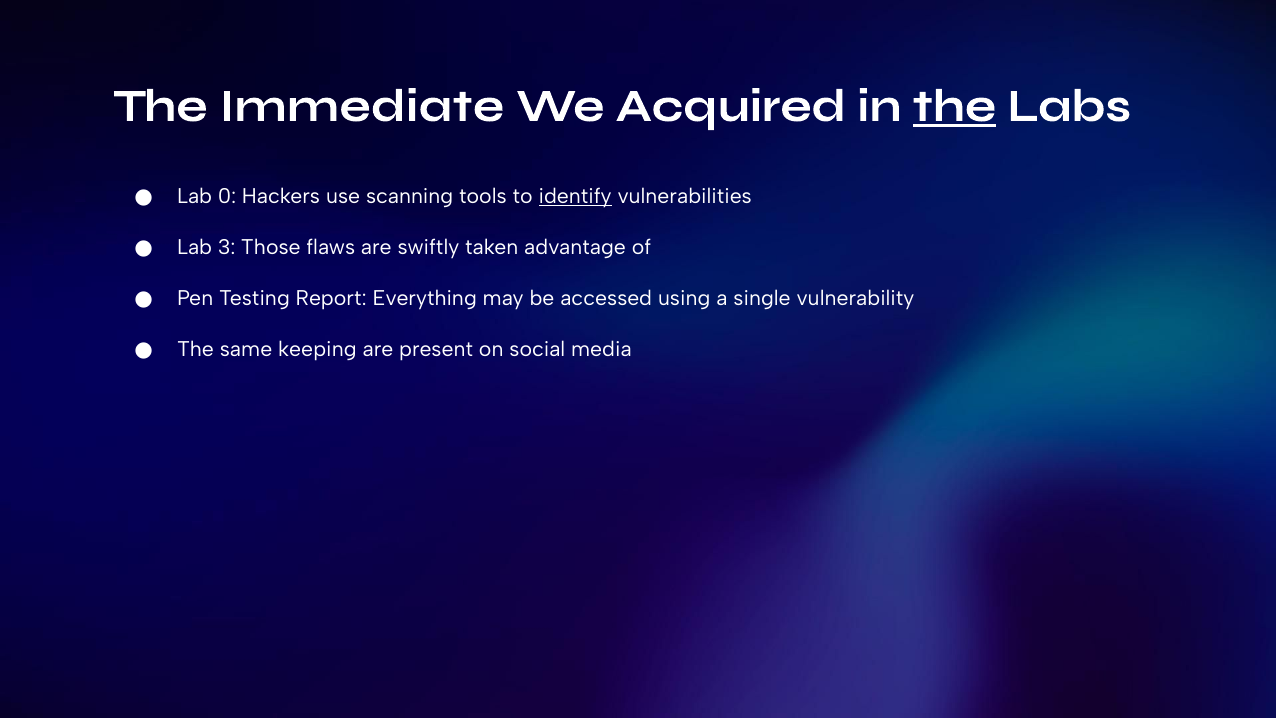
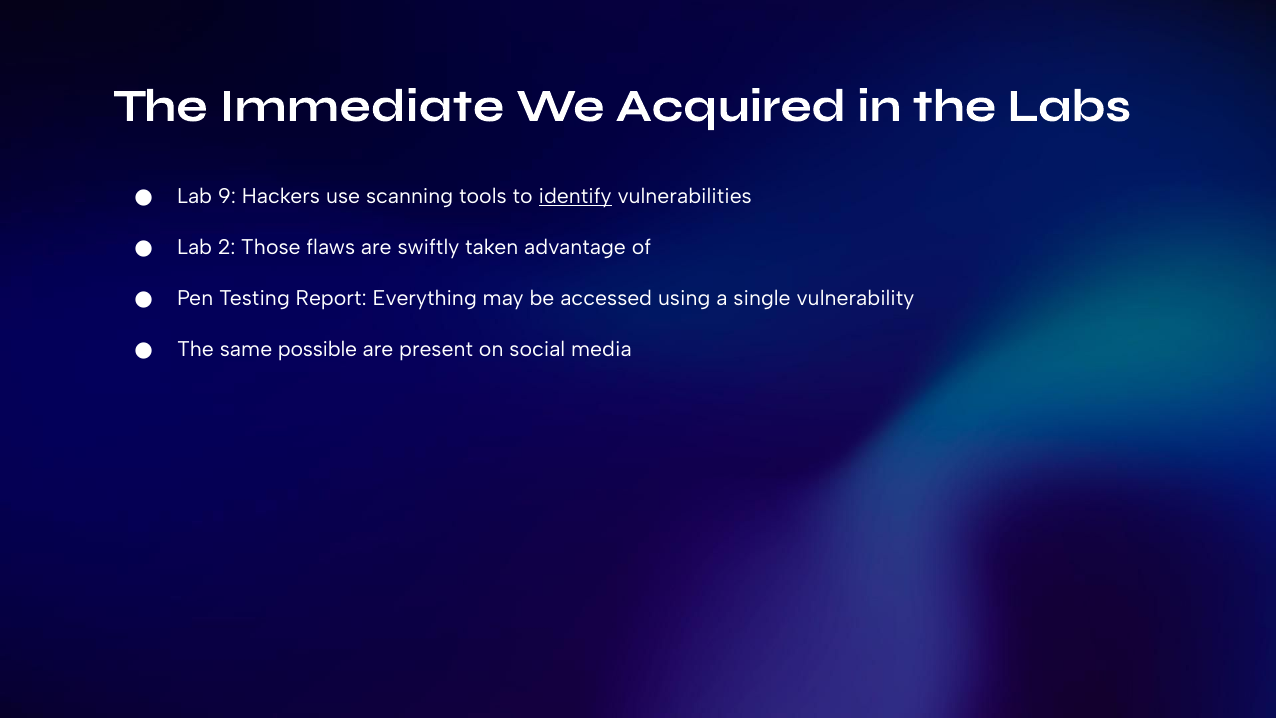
the underline: present -> none (954, 106)
0: 0 -> 9 (227, 197)
3: 3 -> 2 (227, 248)
keeping: keeping -> possible (318, 350)
